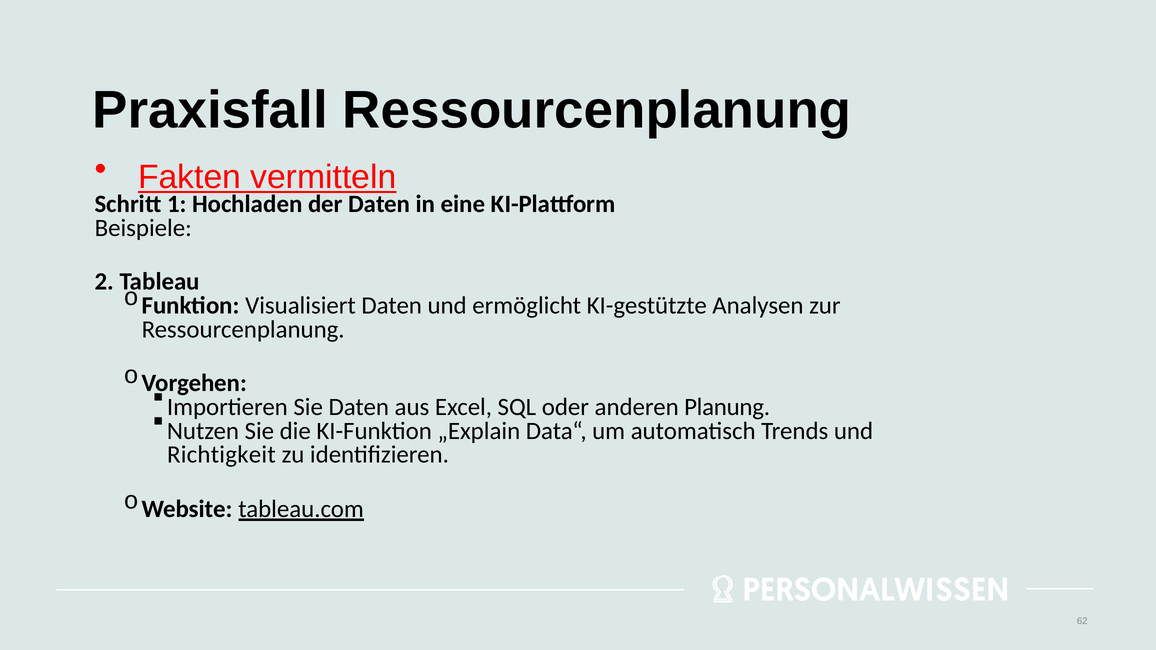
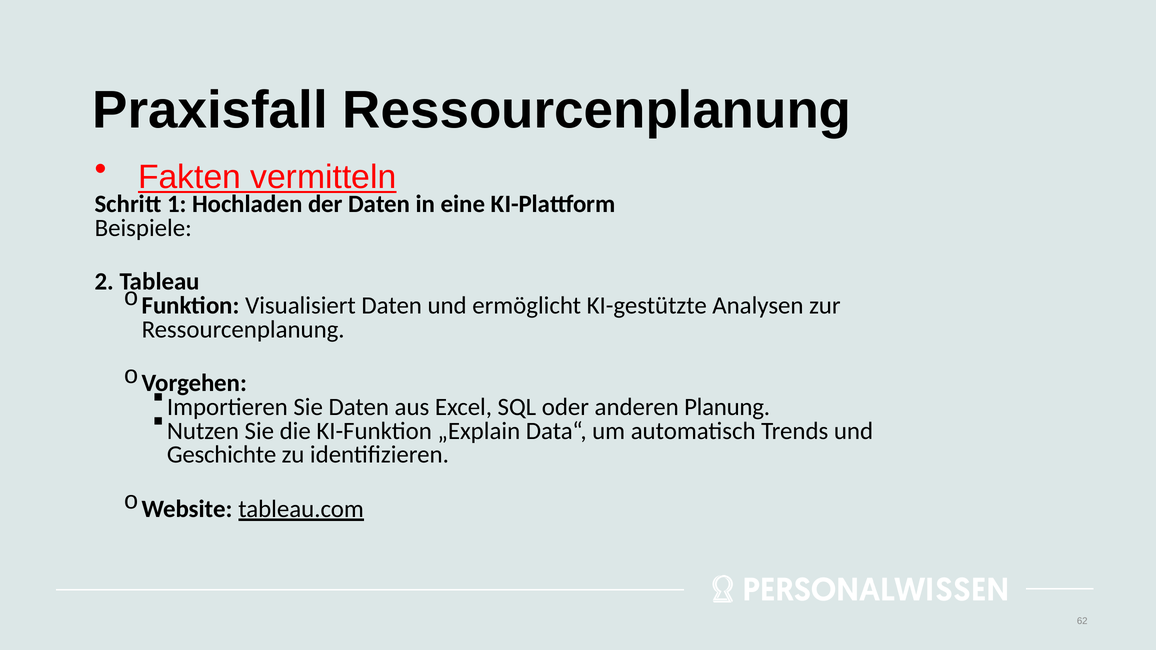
Richtigkeit: Richtigkeit -> Geschichte (222, 455)
